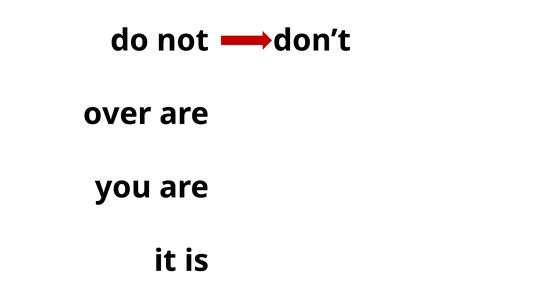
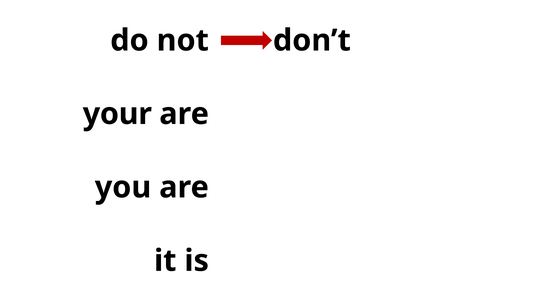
over: over -> your (117, 114)
